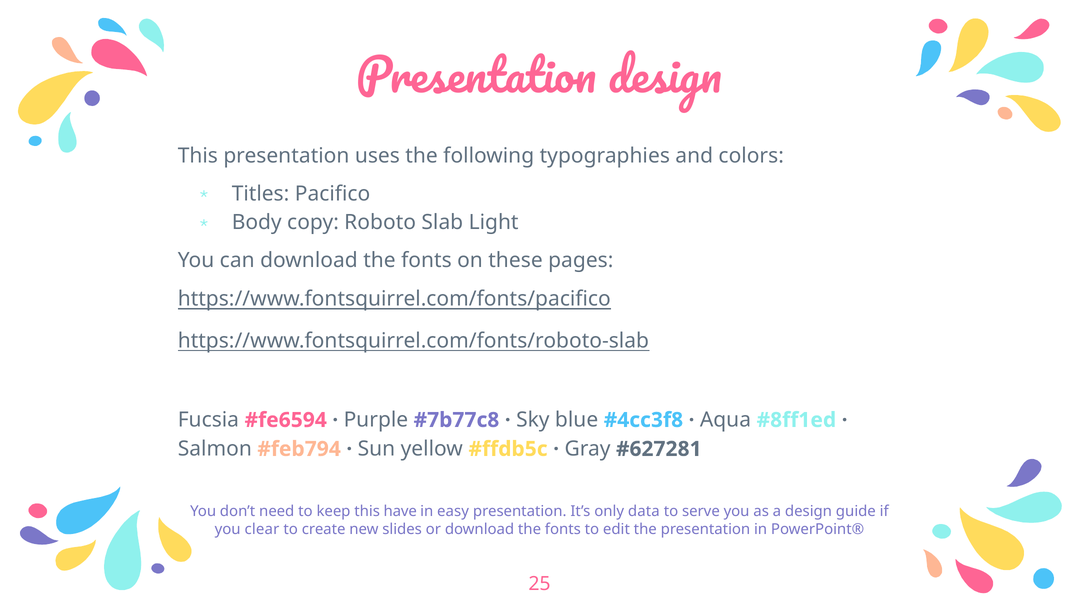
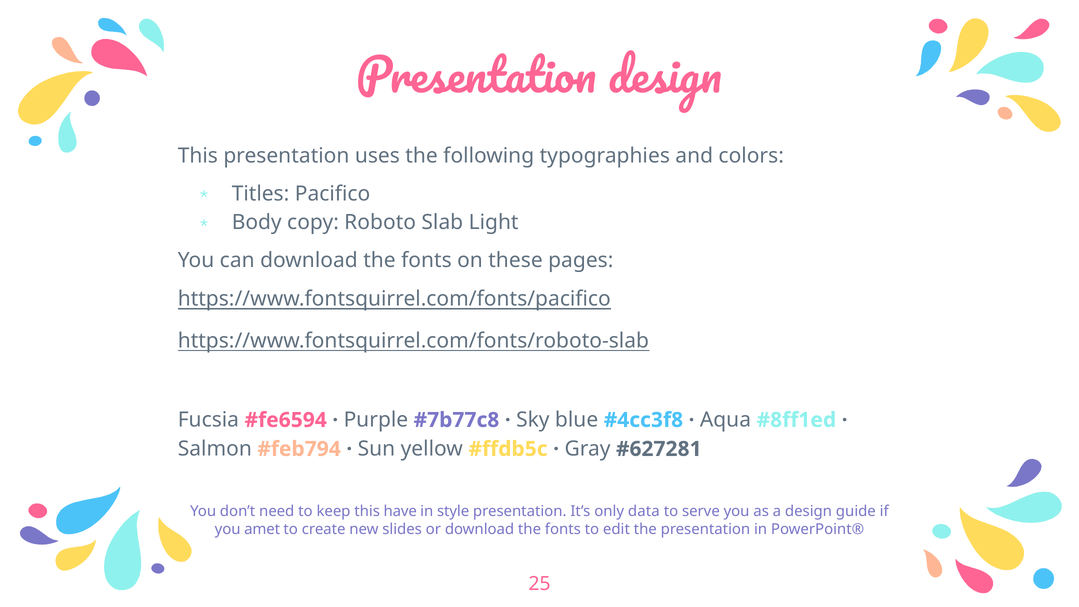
easy: easy -> style (453, 511)
clear: clear -> amet (262, 529)
